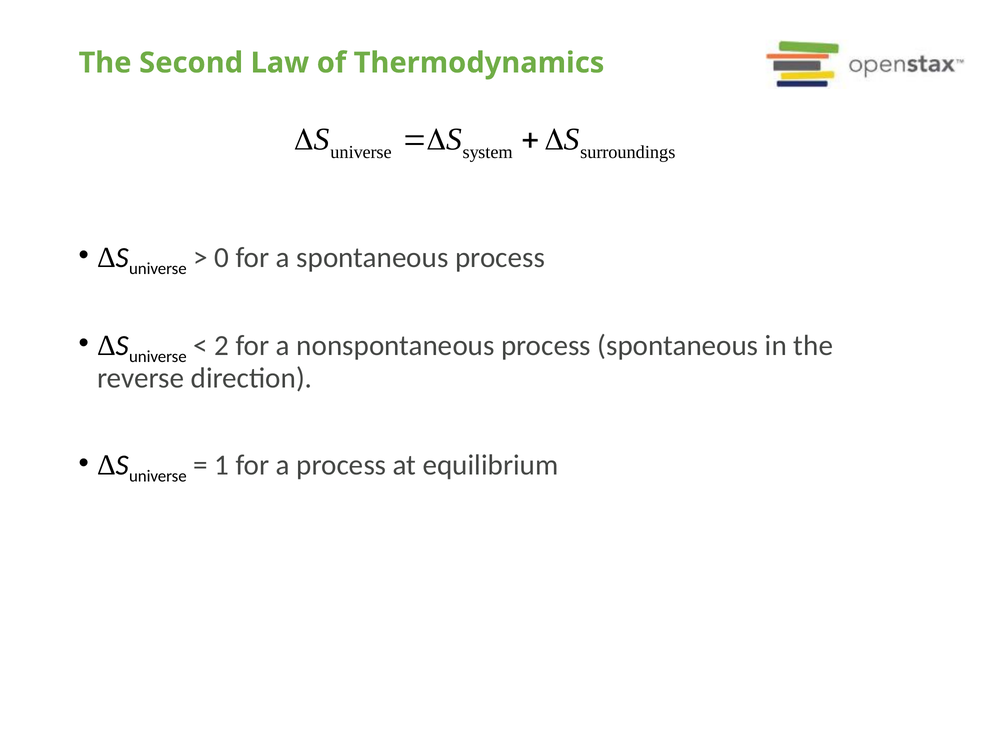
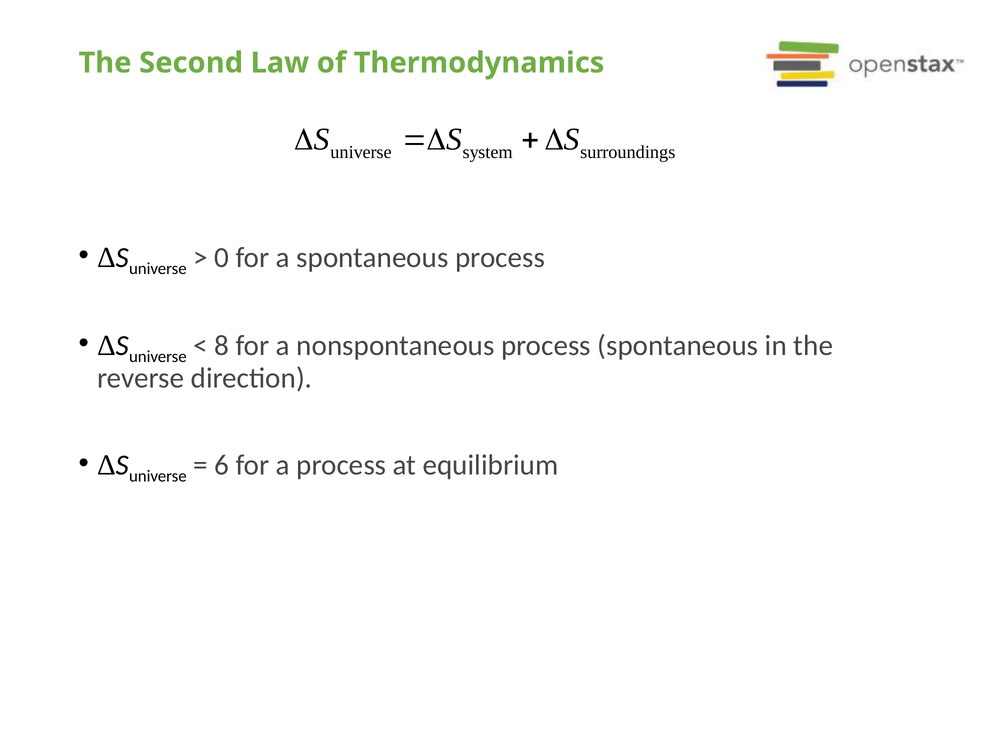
2: 2 -> 8 (222, 345)
1: 1 -> 6 (222, 465)
